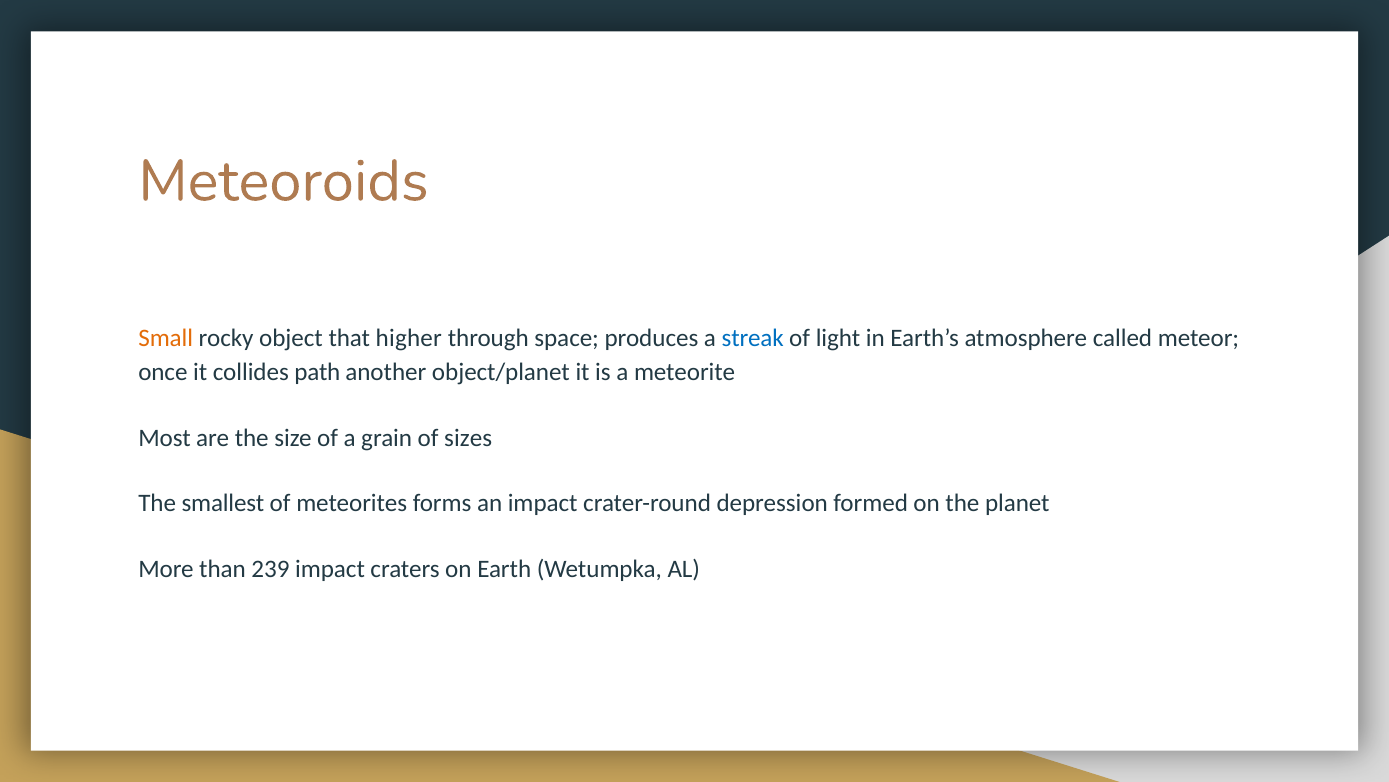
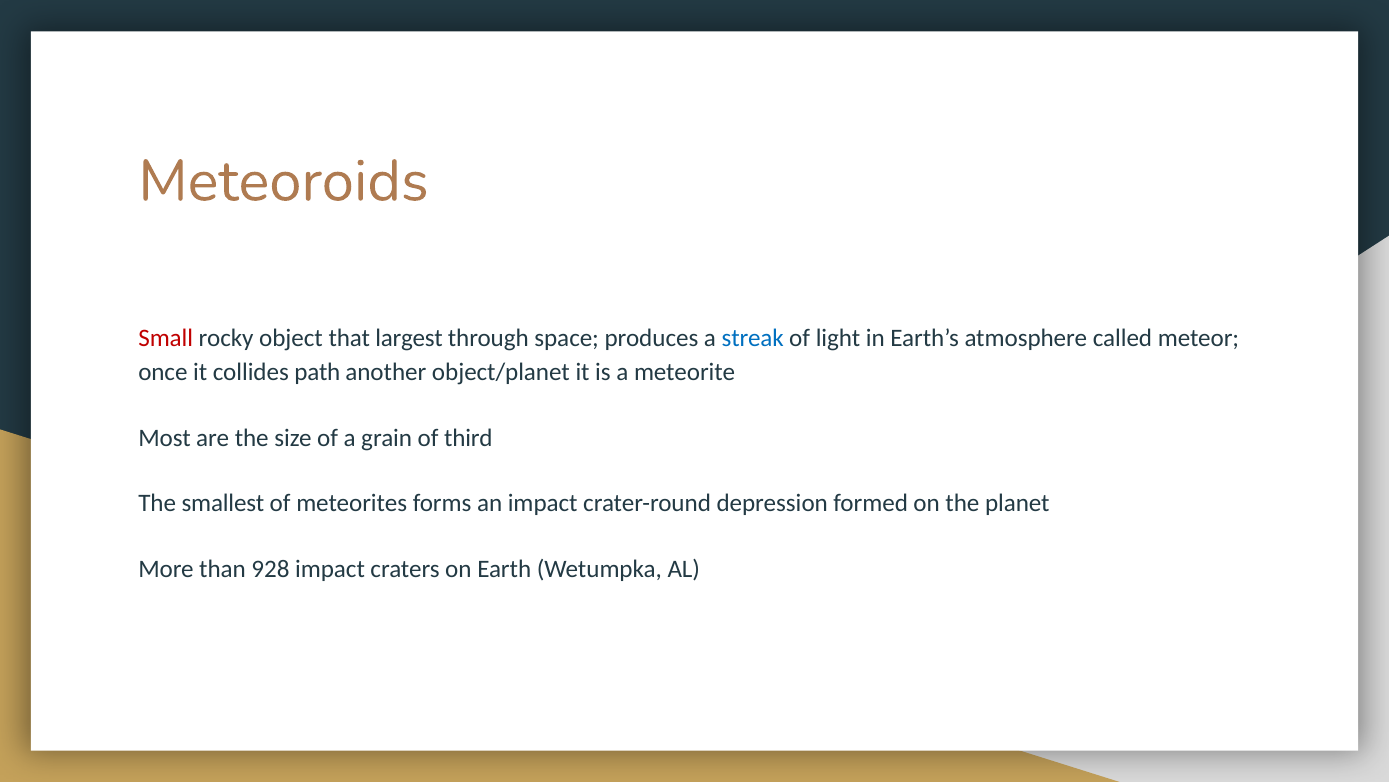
Small colour: orange -> red (166, 338)
higher: higher -> largest (409, 338)
sizes: sizes -> third (468, 438)
239: 239 -> 928 (270, 569)
